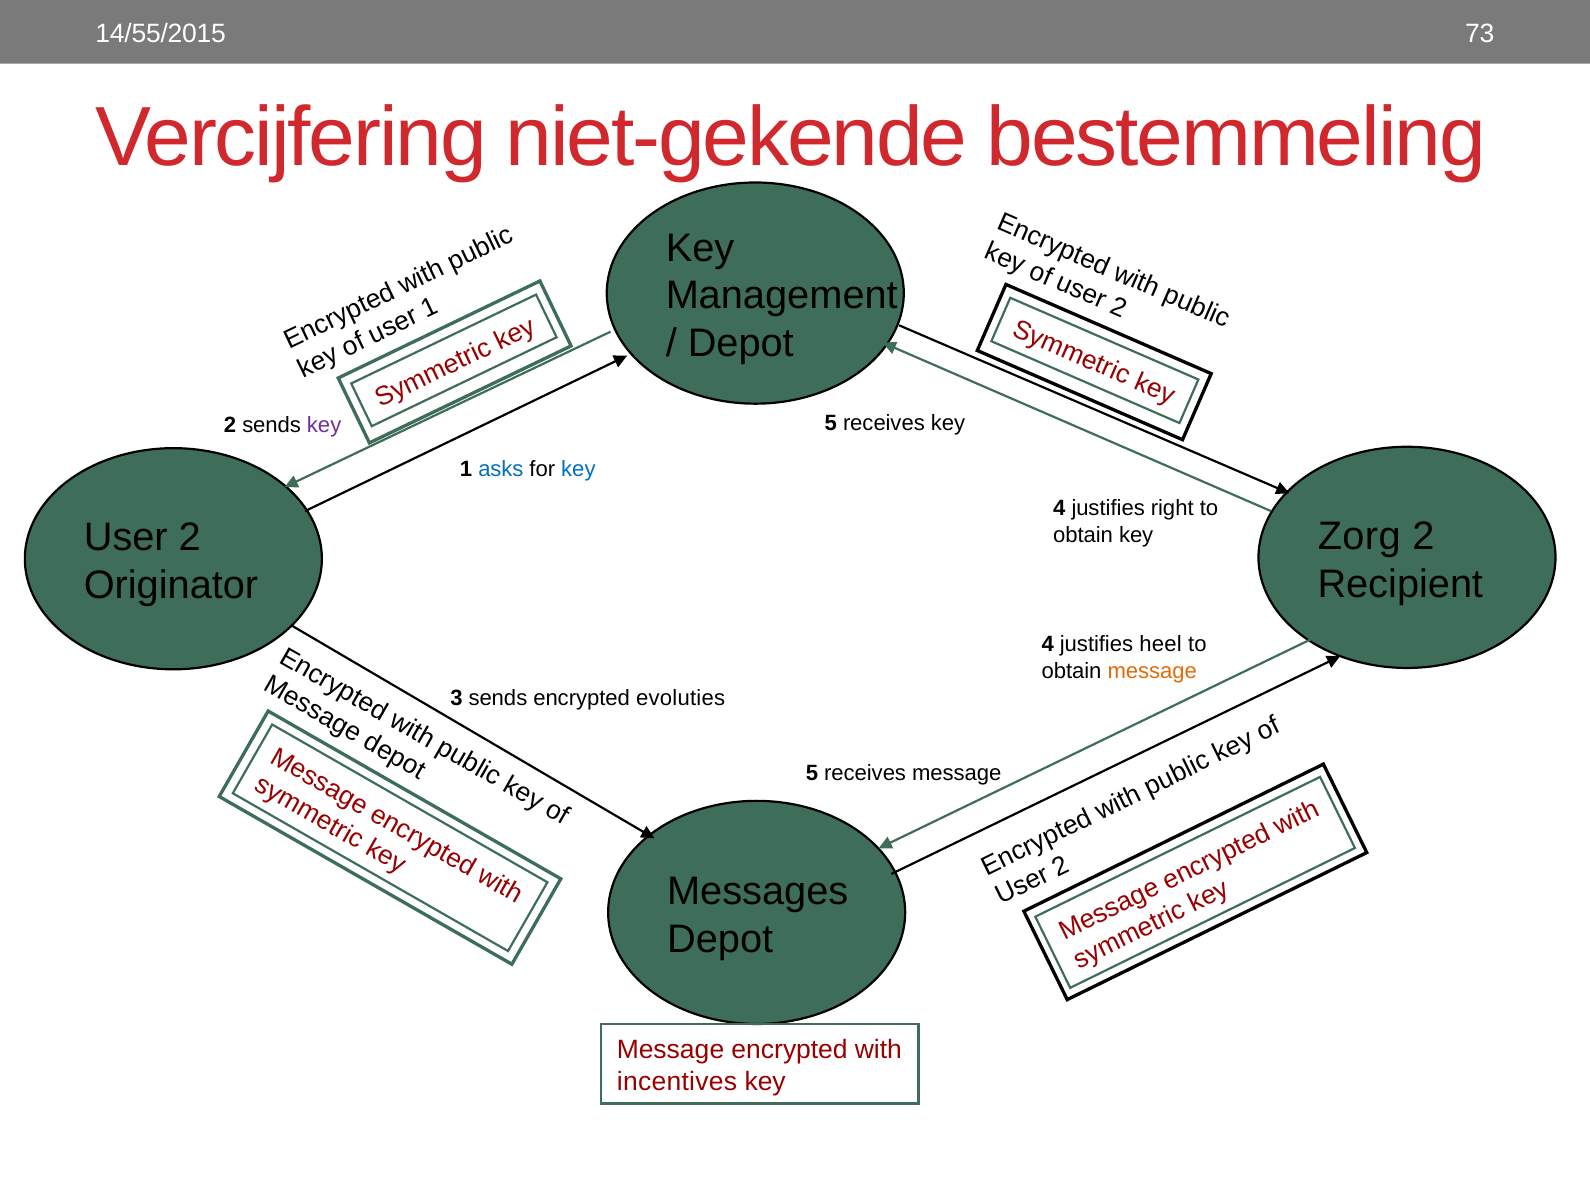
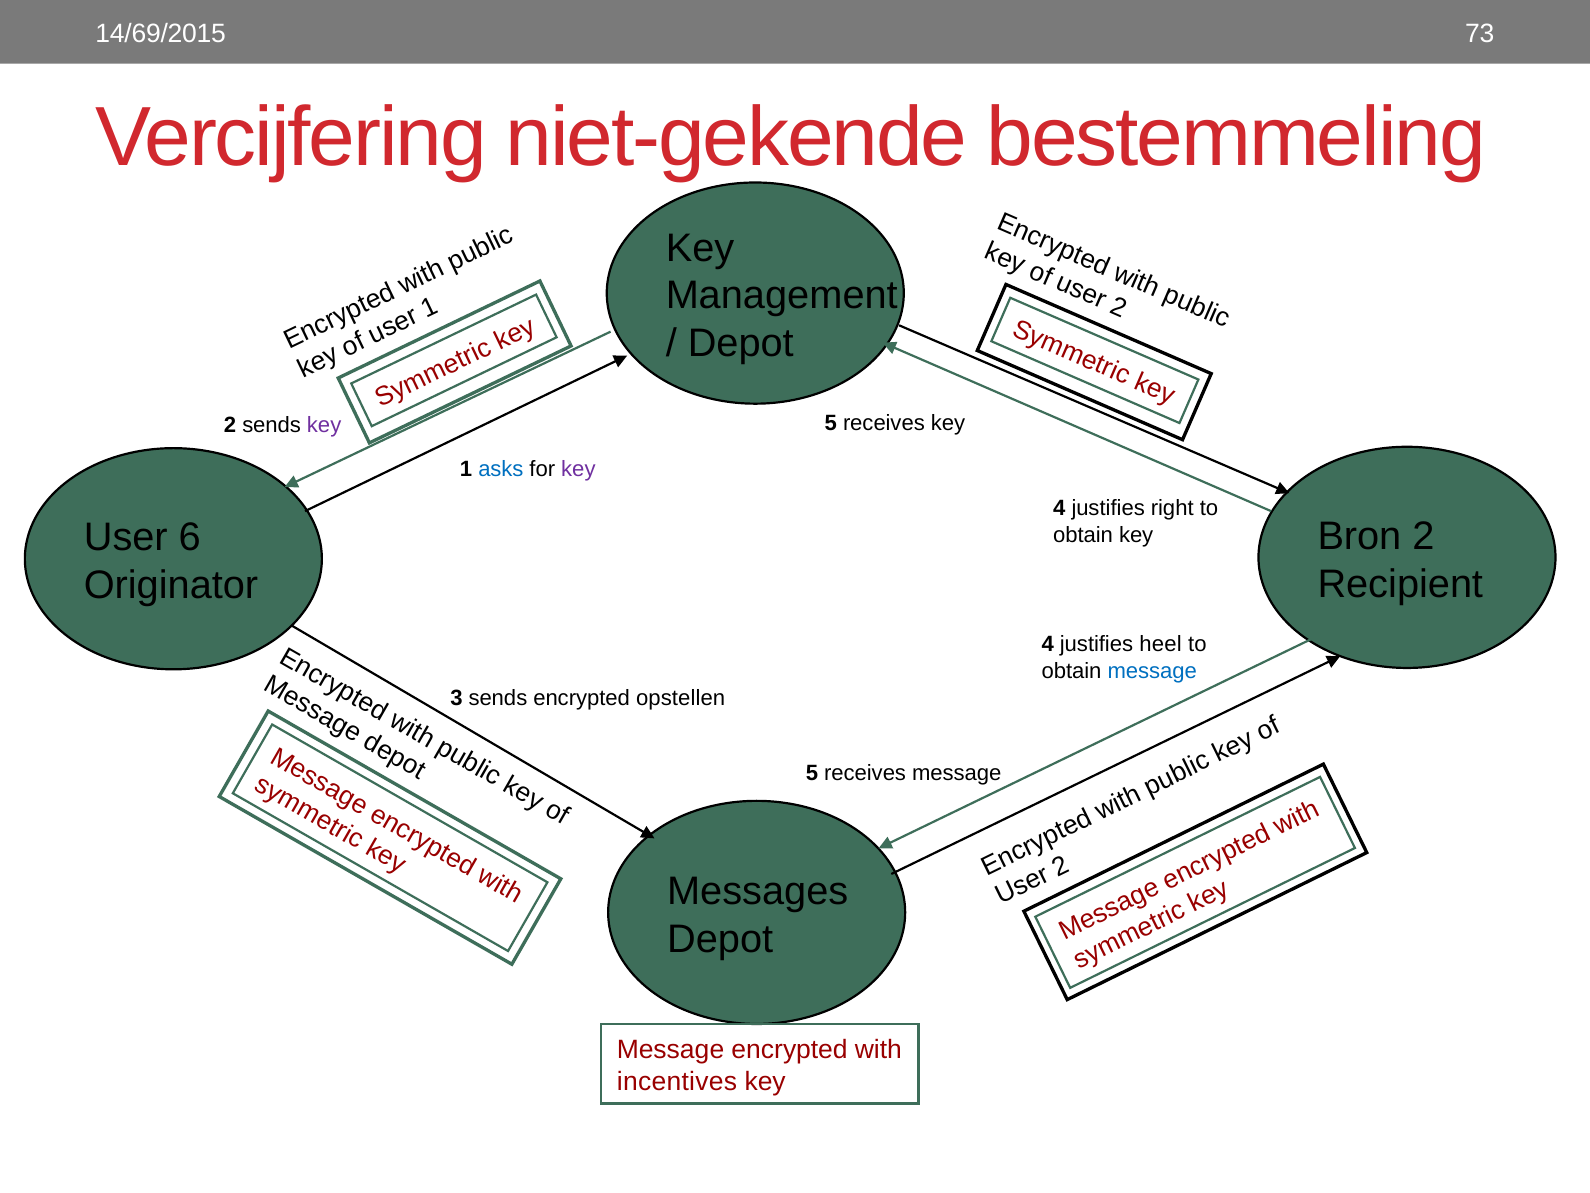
14/55/2015: 14/55/2015 -> 14/69/2015 (161, 34)
key colour: blue -> purple (578, 469)
Zorg: Zorg -> Bron (1359, 536)
User 2: 2 -> 6 (190, 537)
message colour: orange -> blue (1152, 670)
evoluties: evoluties -> opstellen (681, 698)
